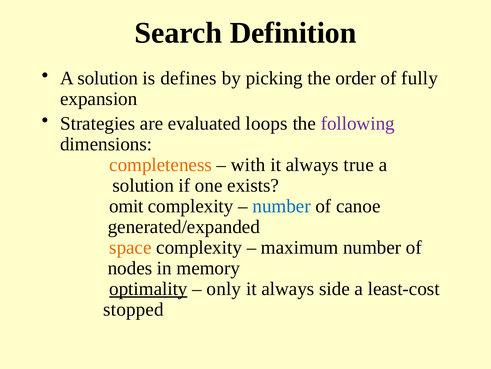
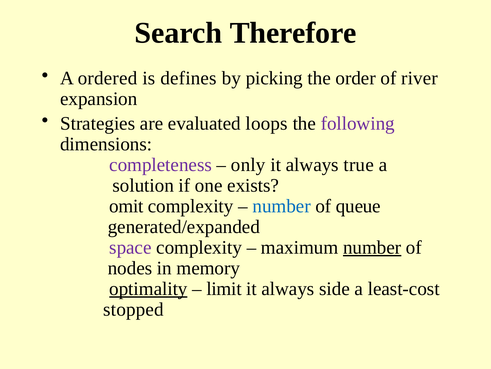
Definition: Definition -> Therefore (293, 33)
solution: solution -> ordered (108, 78)
fully: fully -> river (420, 78)
completeness colour: orange -> purple (161, 164)
with: with -> only (248, 164)
canoe: canoe -> queue (358, 206)
space colour: orange -> purple (130, 247)
number underline: none -> present (372, 247)
only: only -> limit (224, 288)
